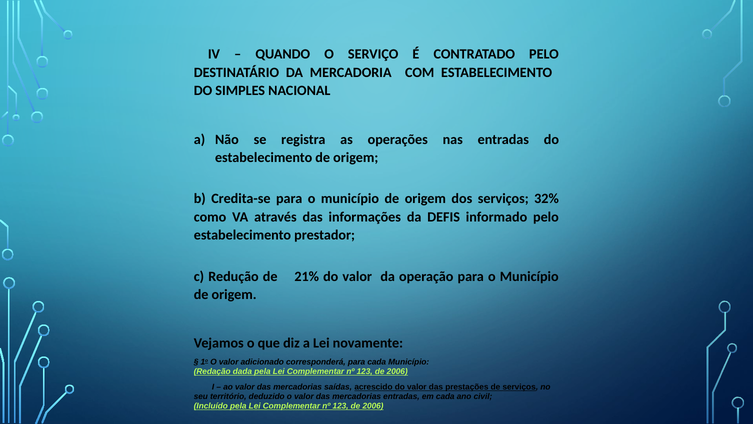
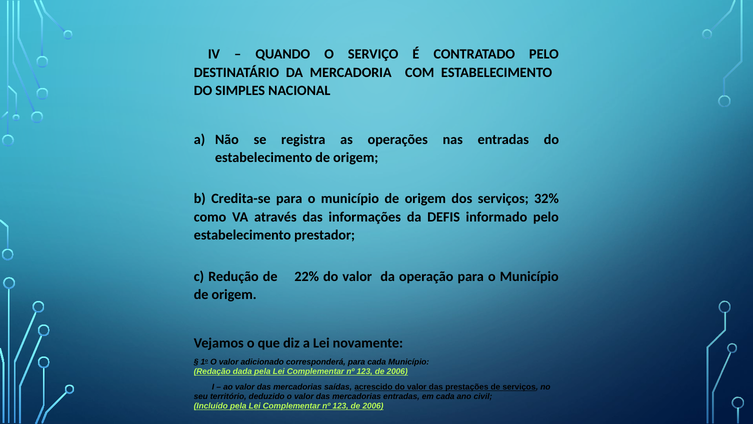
21%: 21% -> 22% (307, 276)
